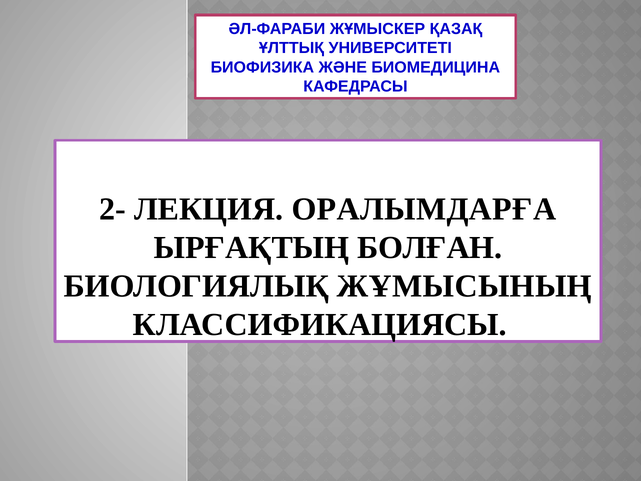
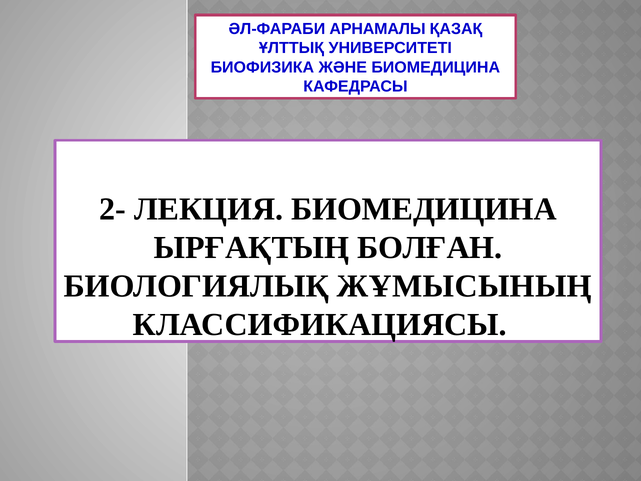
ЖҰМЫСКЕР: ЖҰМЫСКЕР -> АРНАМАЛЫ (378, 29)
ЛЕКЦИЯ ОРАЛЫМДАРҒА: ОРАЛЫМДАРҒА -> БИОМЕДИЦИНА (424, 209)
